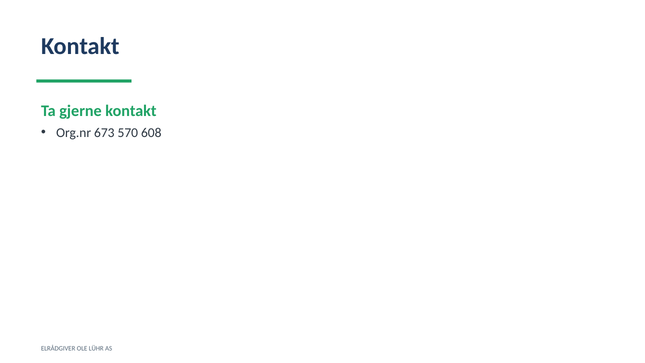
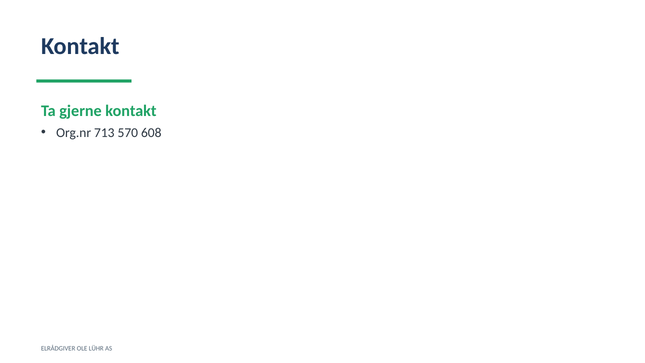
673: 673 -> 713 (104, 133)
